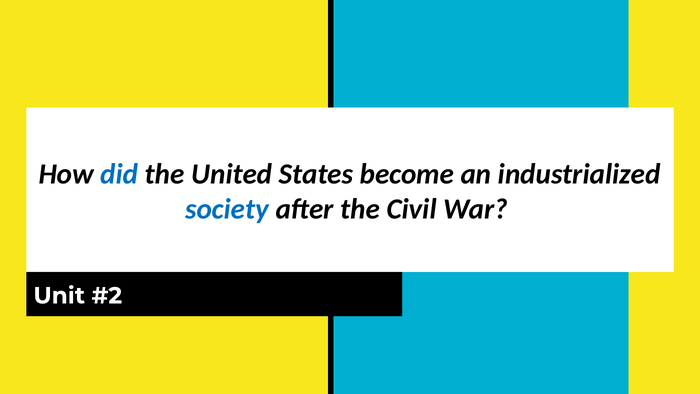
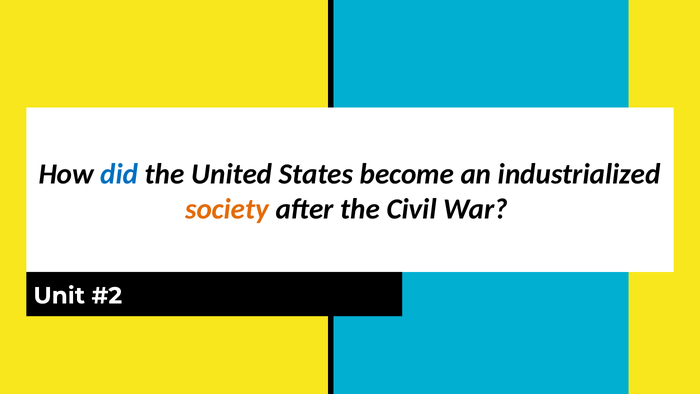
society colour: blue -> orange (227, 209)
